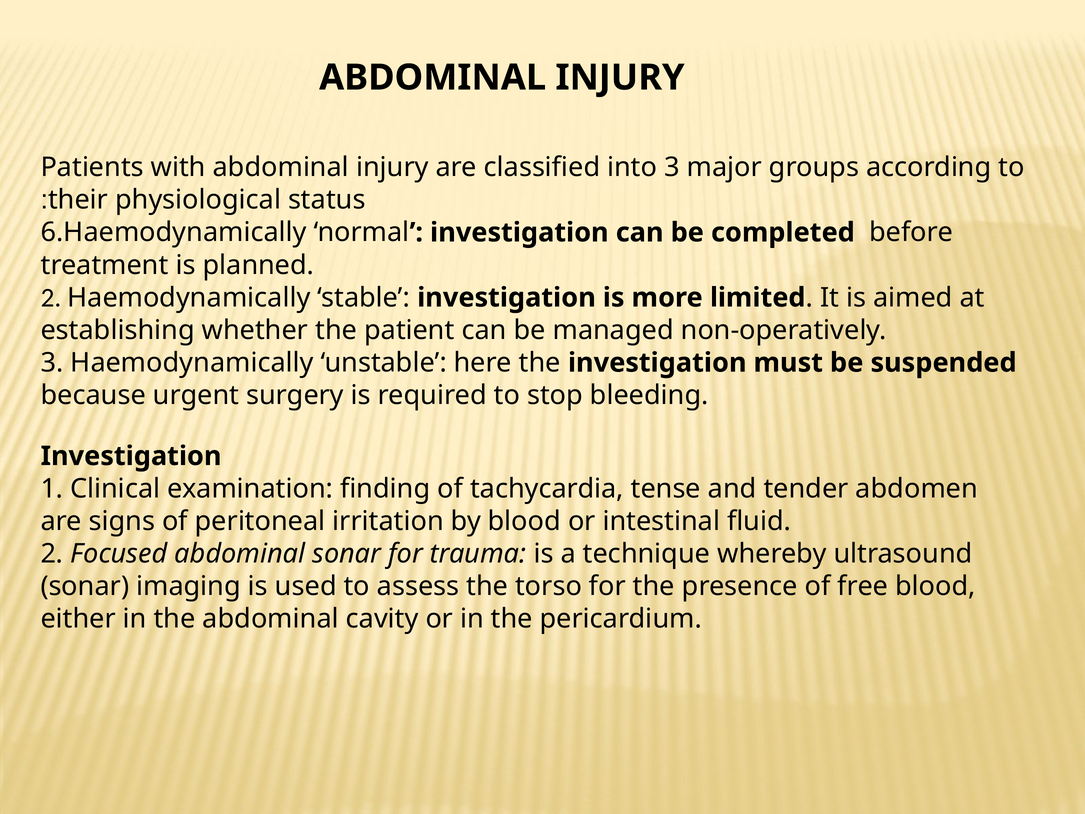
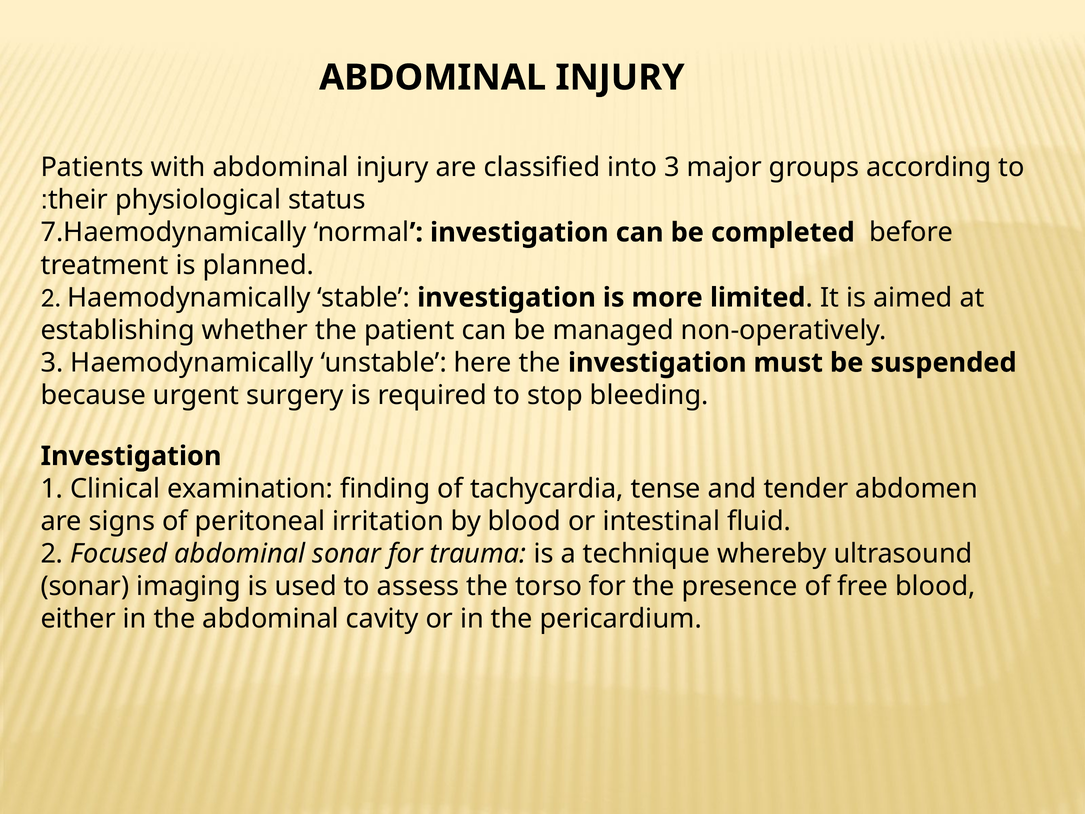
6.Haemodynamically: 6.Haemodynamically -> 7.Haemodynamically (174, 232)
